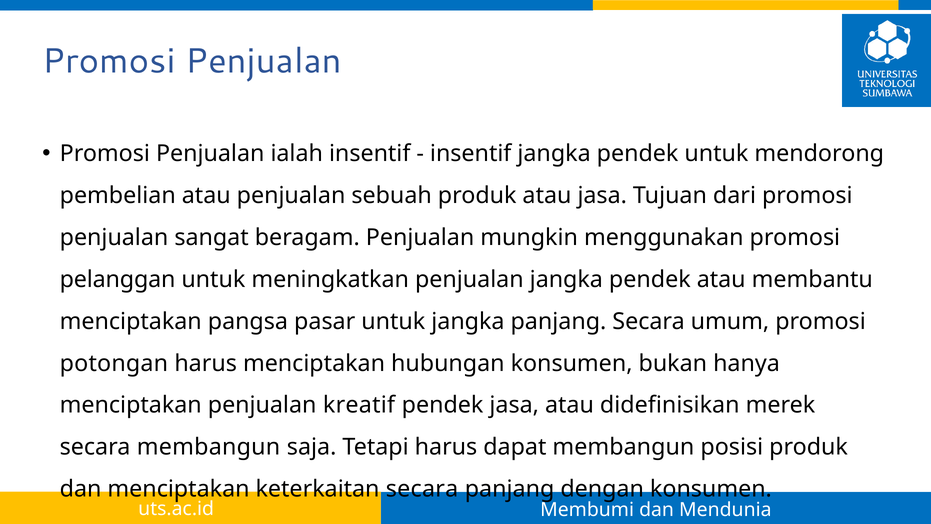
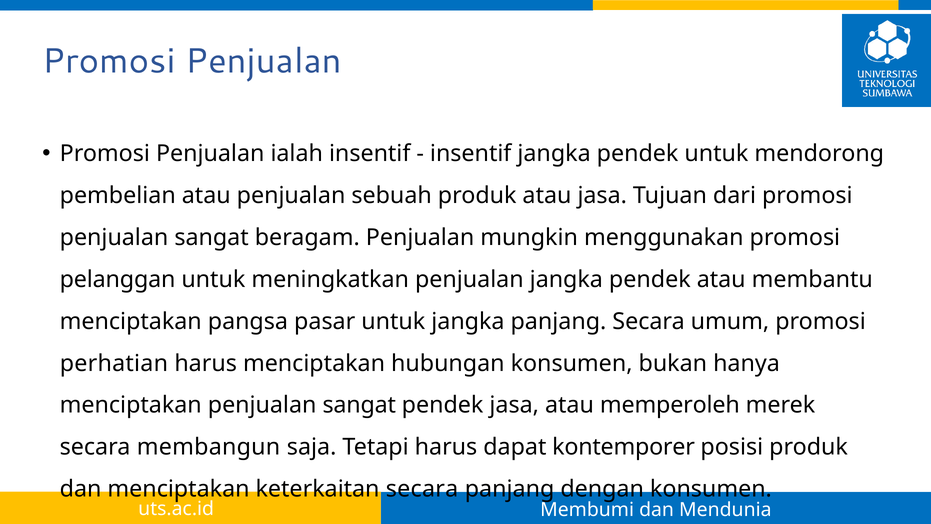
potongan: potongan -> perhatian (114, 363)
menciptakan penjualan kreatif: kreatif -> sangat (359, 405)
didefinisikan: didefinisikan -> memperoleh (670, 405)
dapat membangun: membangun -> kontemporer (624, 447)
